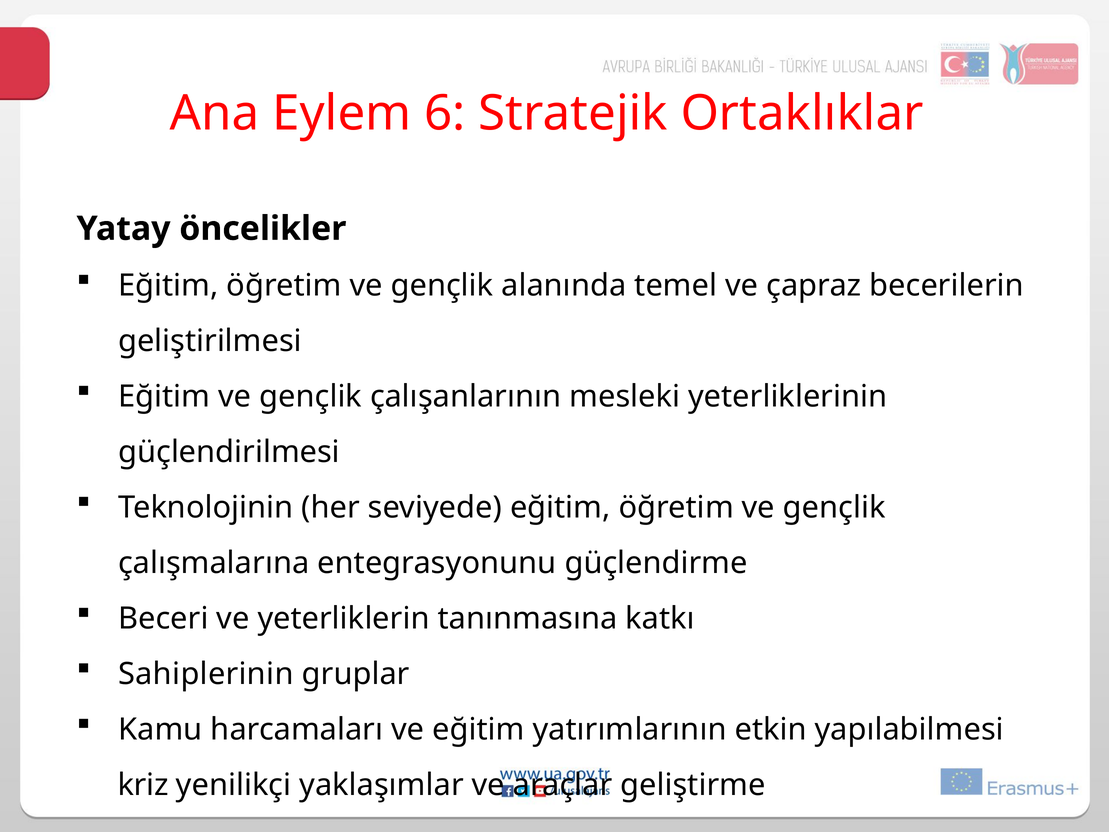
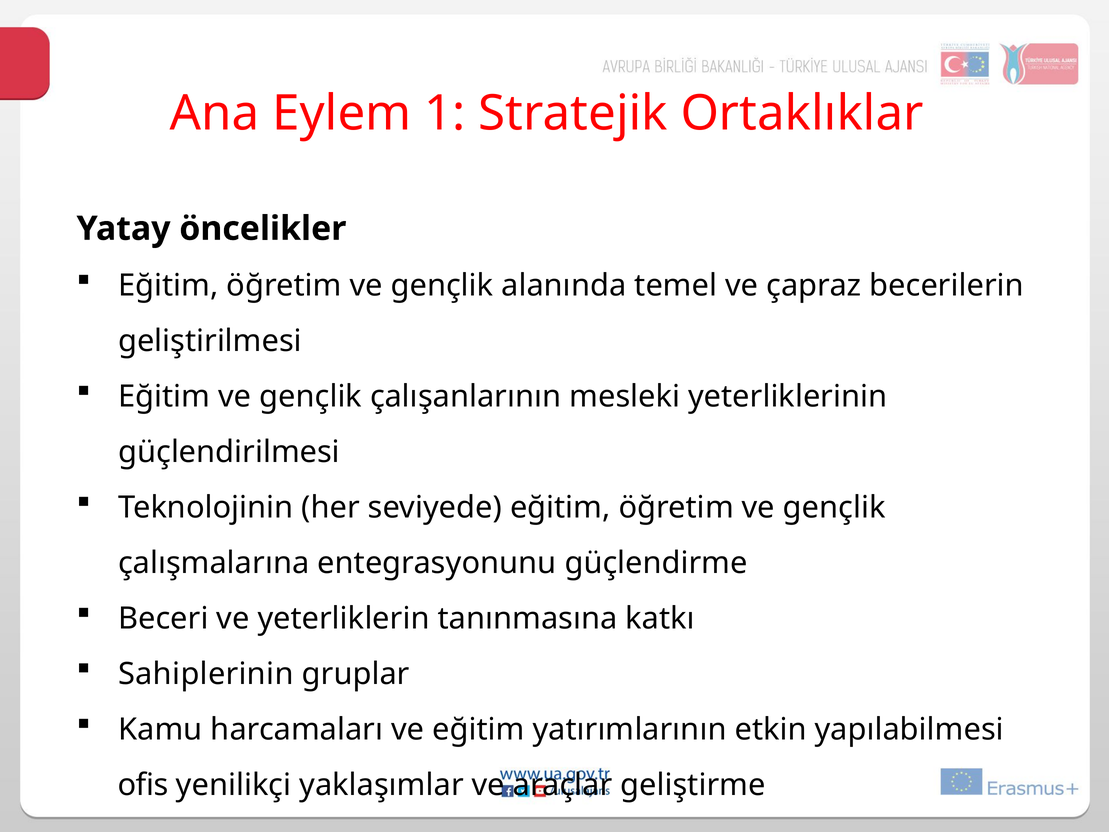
6: 6 -> 1 (445, 114)
kriz: kriz -> ofis (143, 785)
